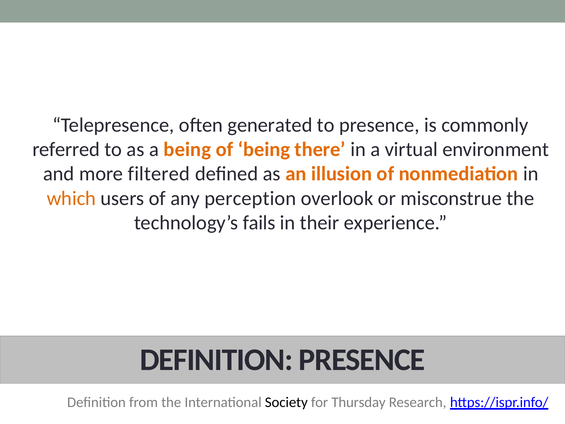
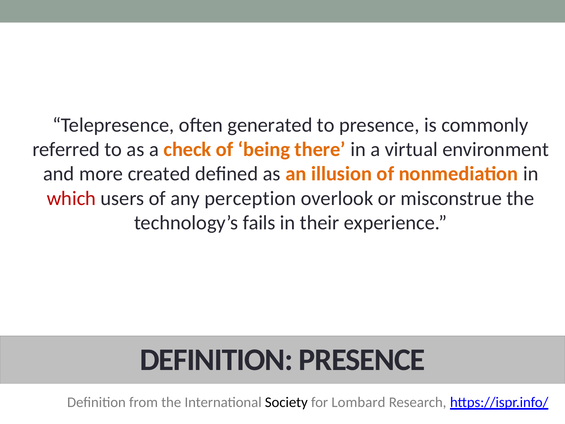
a being: being -> check (187, 149)
filtered: filtered -> created (159, 174)
which colour: orange -> red (71, 198)
Thursday: Thursday -> Lombard (358, 402)
